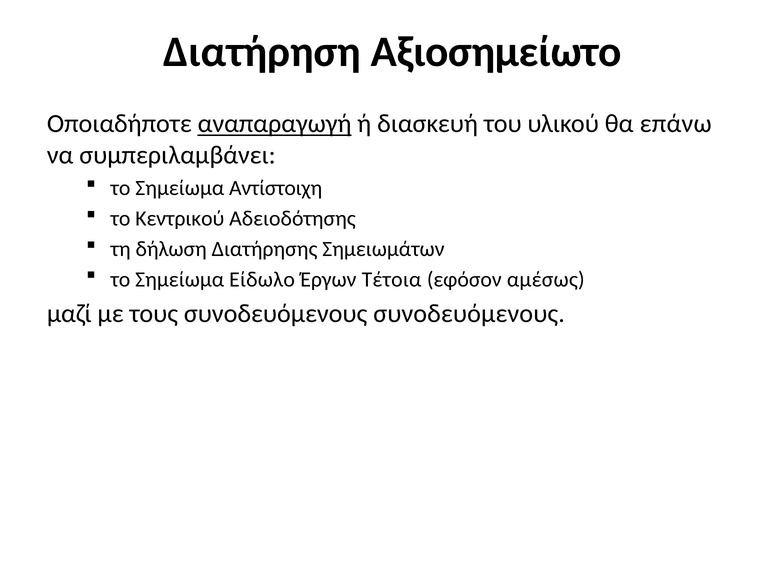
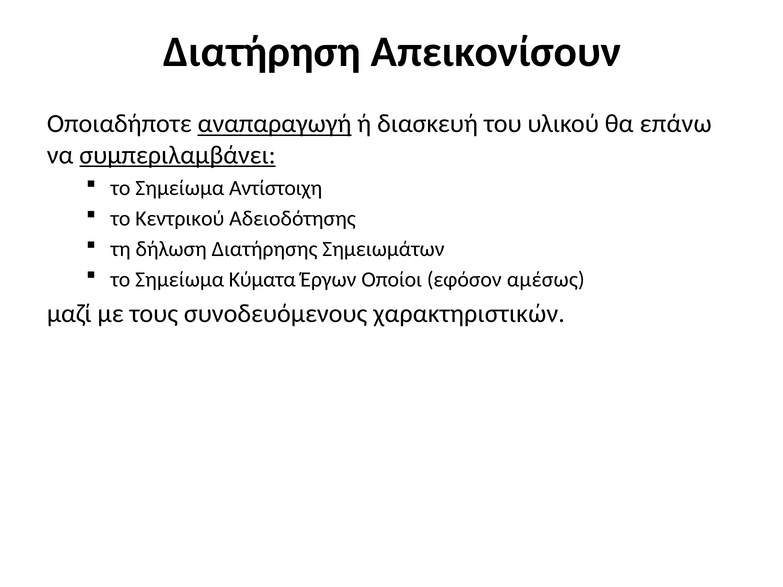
Αξιοσημείωτο: Αξιοσημείωτο -> Απεικονίσουν (496, 52)
συμπεριλαμβάνει underline: none -> present (178, 155)
Είδωλο: Είδωλο -> Κύματα (262, 279)
Τέτοια: Τέτοια -> Οποίοι (392, 279)
συνοδευόμενους συνοδευόμενους: συνοδευόμενους -> χαρακτηριστικών (469, 314)
